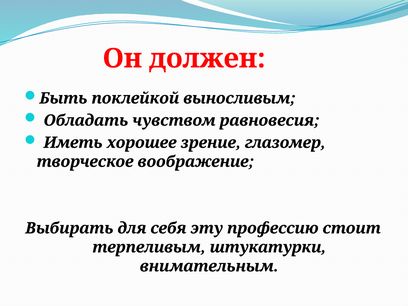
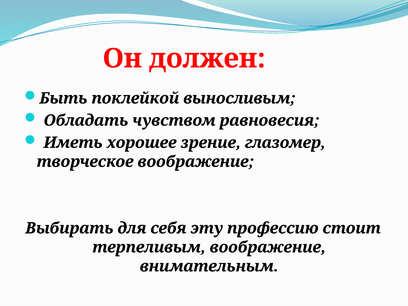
терпеливым штукатурки: штукатурки -> воображение (268, 247)
